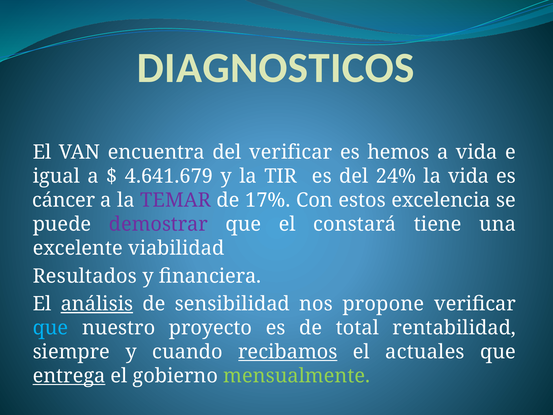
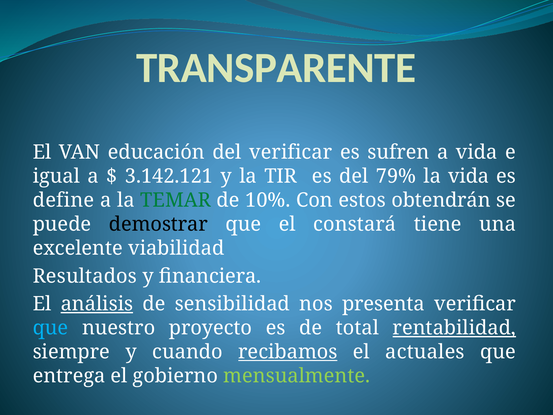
DIAGNOSTICOS: DIAGNOSTICOS -> TRANSPARENTE (276, 68)
encuentra: encuentra -> educación (156, 152)
hemos: hemos -> sufren (398, 152)
4.641.679: 4.641.679 -> 3.142.121 (169, 176)
24%: 24% -> 79% (396, 176)
cáncer: cáncer -> define (64, 200)
TEMAR colour: purple -> green (176, 200)
17%: 17% -> 10% (268, 200)
excelencia: excelencia -> obtendrán (441, 200)
demostrar colour: purple -> black (158, 224)
propone: propone -> presenta (383, 304)
rentabilidad underline: none -> present (454, 328)
entrega underline: present -> none (69, 376)
